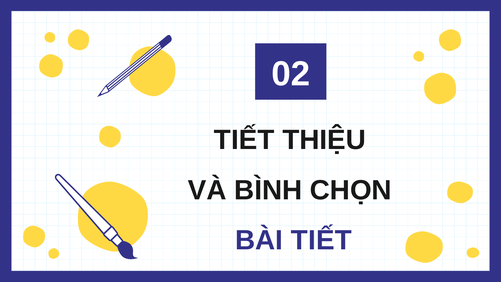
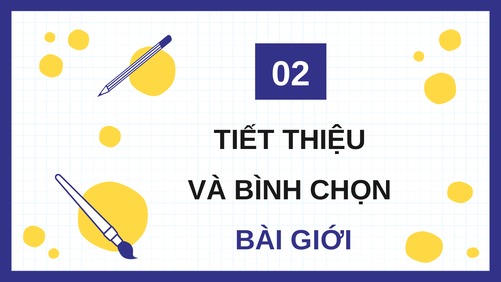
BÀI TIẾT: TIẾT -> GIỚI (321, 240)
